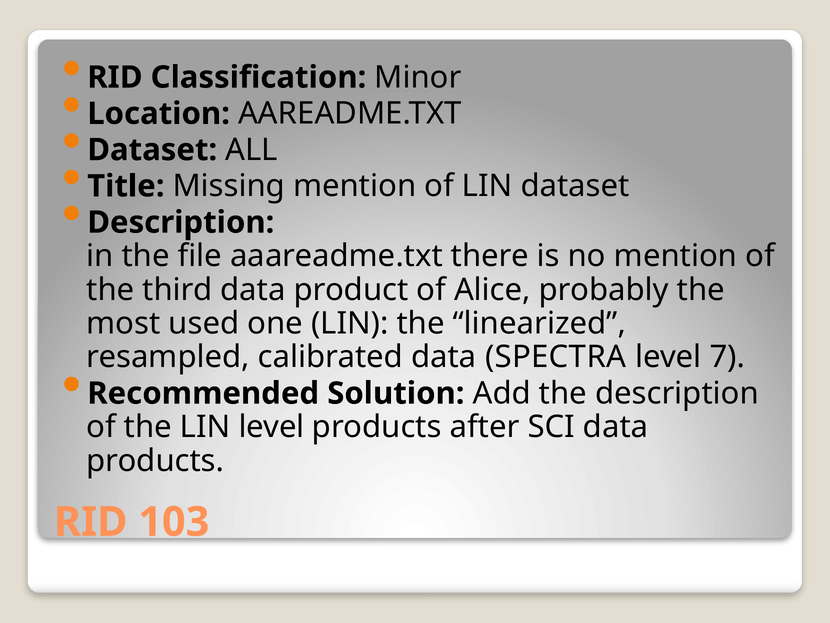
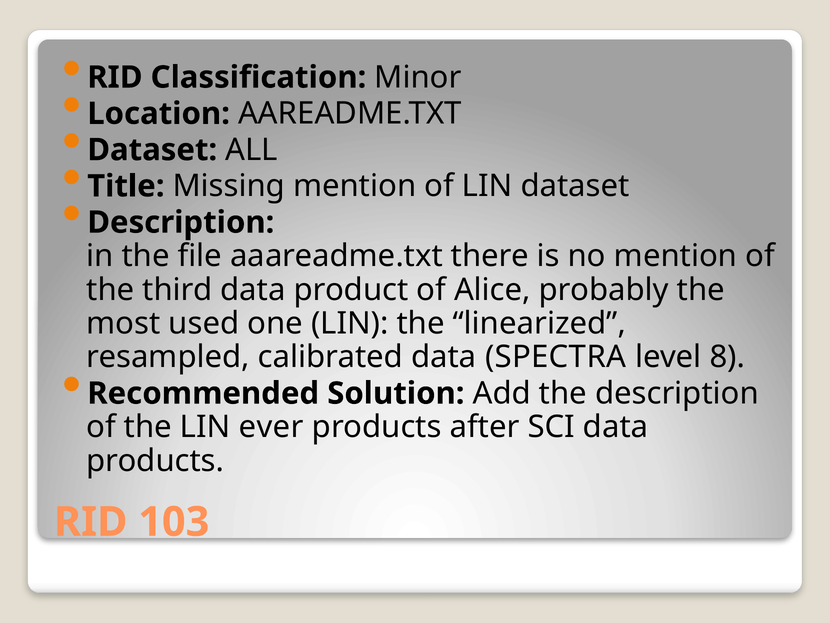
7: 7 -> 8 (727, 357)
LIN level: level -> ever (271, 427)
